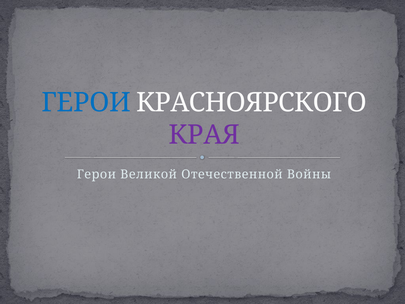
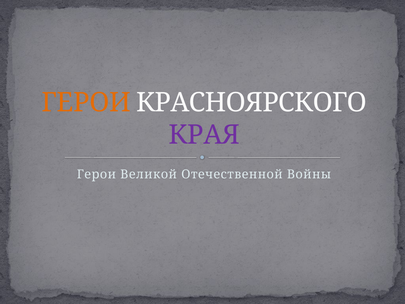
ГЕРОИ colour: blue -> orange (86, 103)
